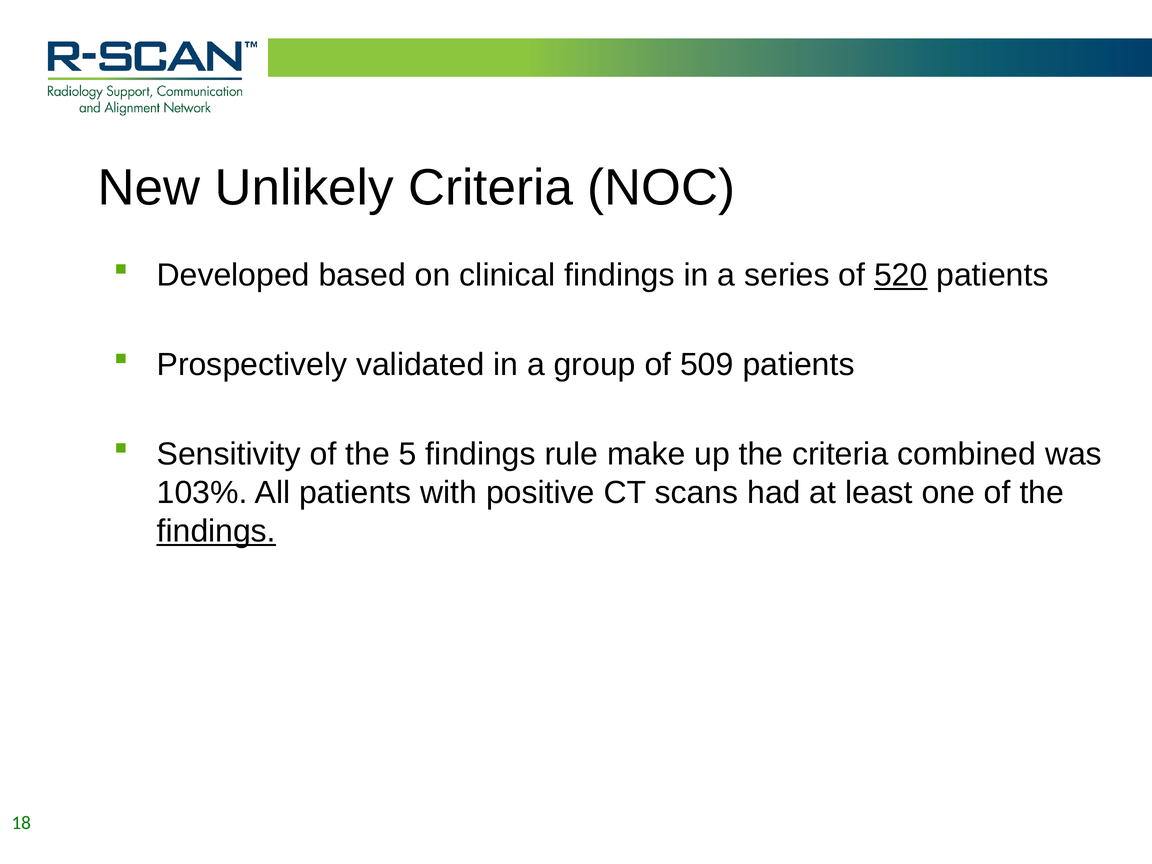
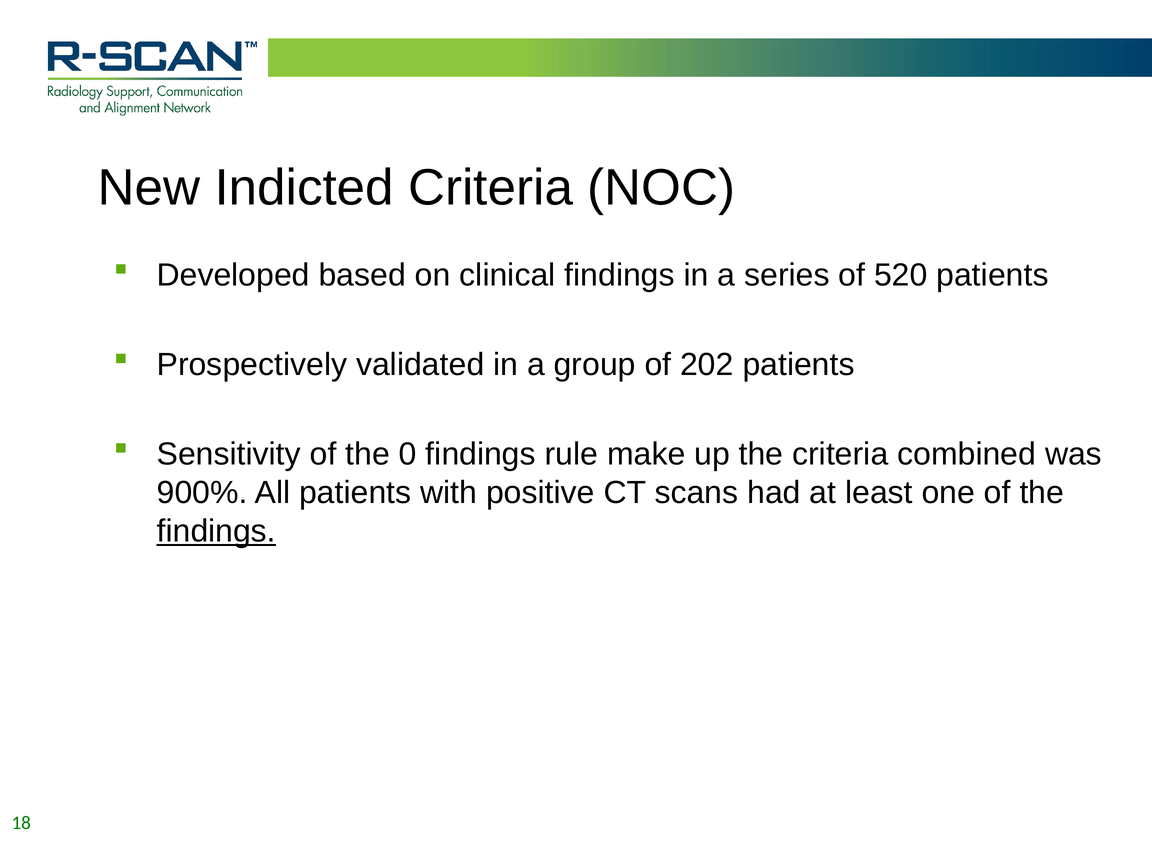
Unlikely: Unlikely -> Indicted (304, 188)
520 underline: present -> none (901, 275)
509: 509 -> 202 (707, 365)
5: 5 -> 0 (408, 454)
103%: 103% -> 900% (202, 493)
